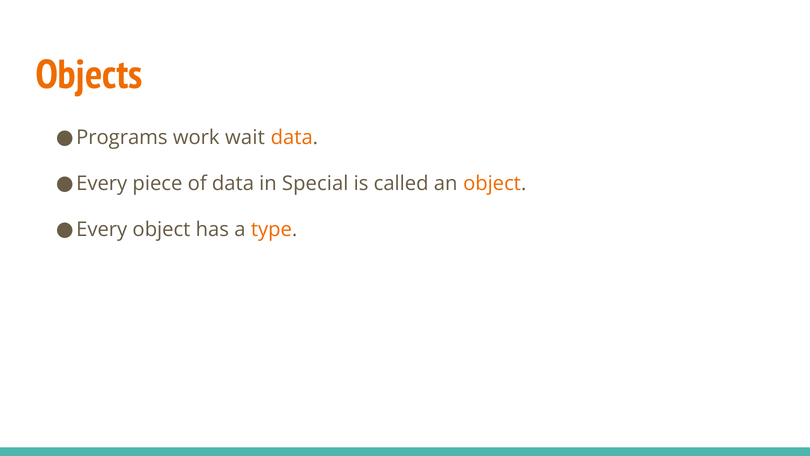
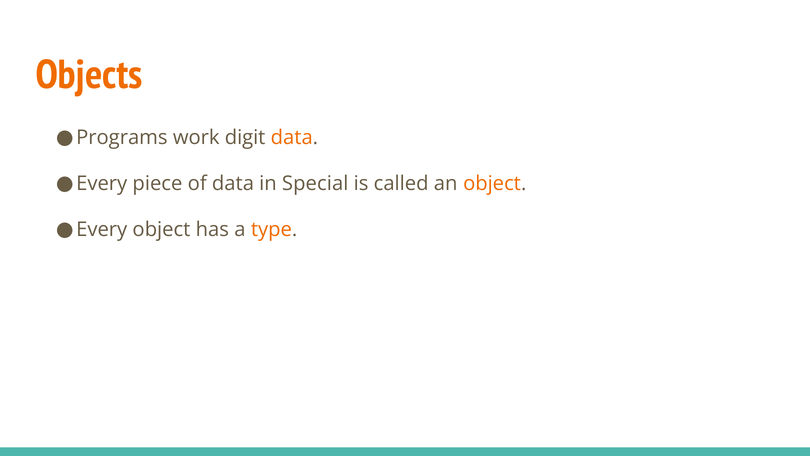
wait: wait -> digit (245, 137)
